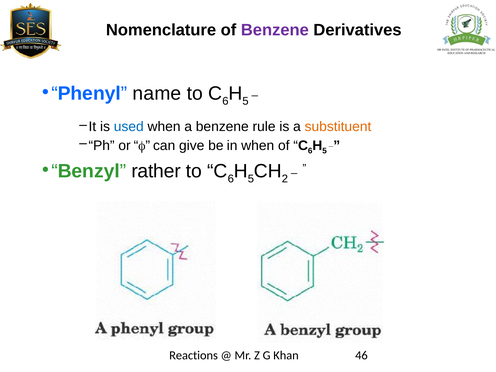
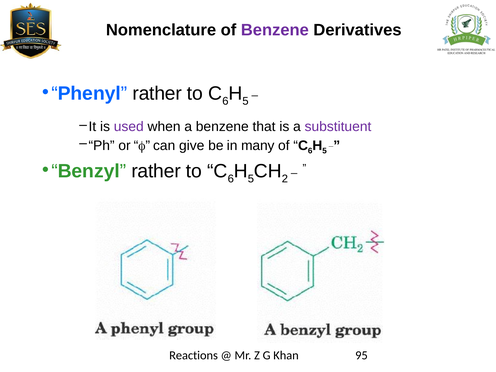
Phenyl name: name -> rather (157, 94)
used colour: blue -> purple (129, 126)
rule: rule -> that (264, 126)
substituent colour: orange -> purple (338, 126)
in when: when -> many (258, 146)
46: 46 -> 95 (361, 356)
